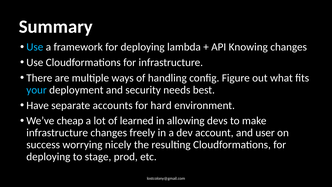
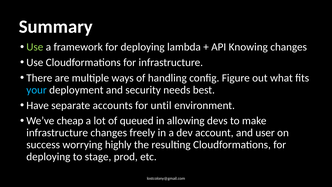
Use colour: light blue -> light green (35, 47)
hard: hard -> until (161, 105)
learned: learned -> queued (137, 121)
nicely: nicely -> highly (118, 145)
